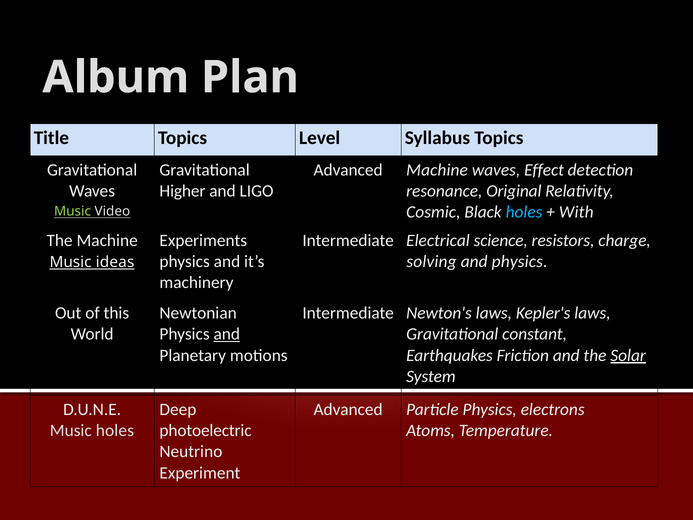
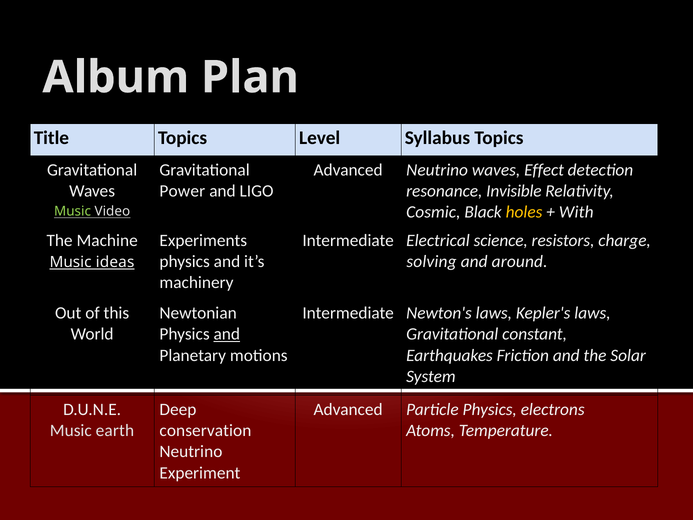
Advanced Machine: Machine -> Neutrino (437, 170)
Higher: Higher -> Power (182, 191)
Original: Original -> Invisible (514, 191)
holes colour: light blue -> yellow (524, 212)
and physics: physics -> around (520, 261)
Solar underline: present -> none (628, 355)
Music holes: holes -> earth (115, 430)
photoelectric: photoelectric -> conservation (205, 430)
